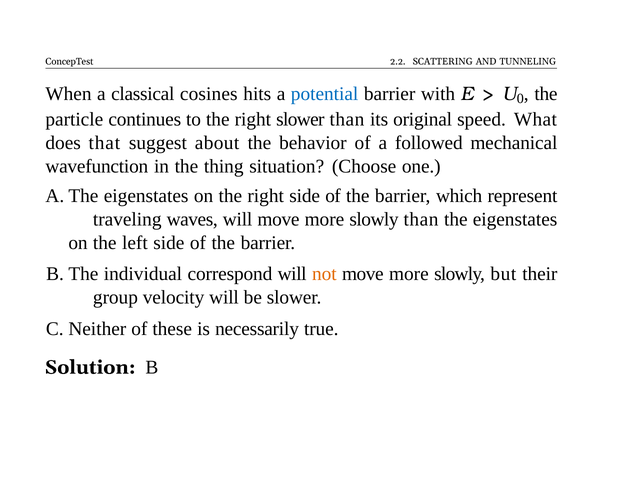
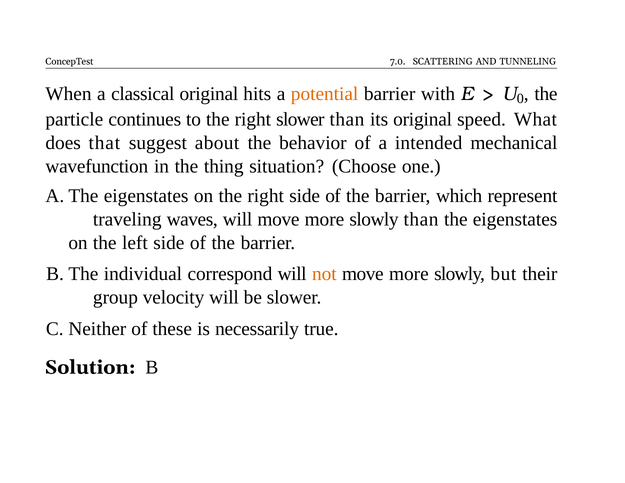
2.2: 2.2 -> 7.0 (398, 62)
classical cosines: cosines -> original (209, 94)
potential colour: blue -> orange (325, 94)
followed: followed -> intended (429, 143)
